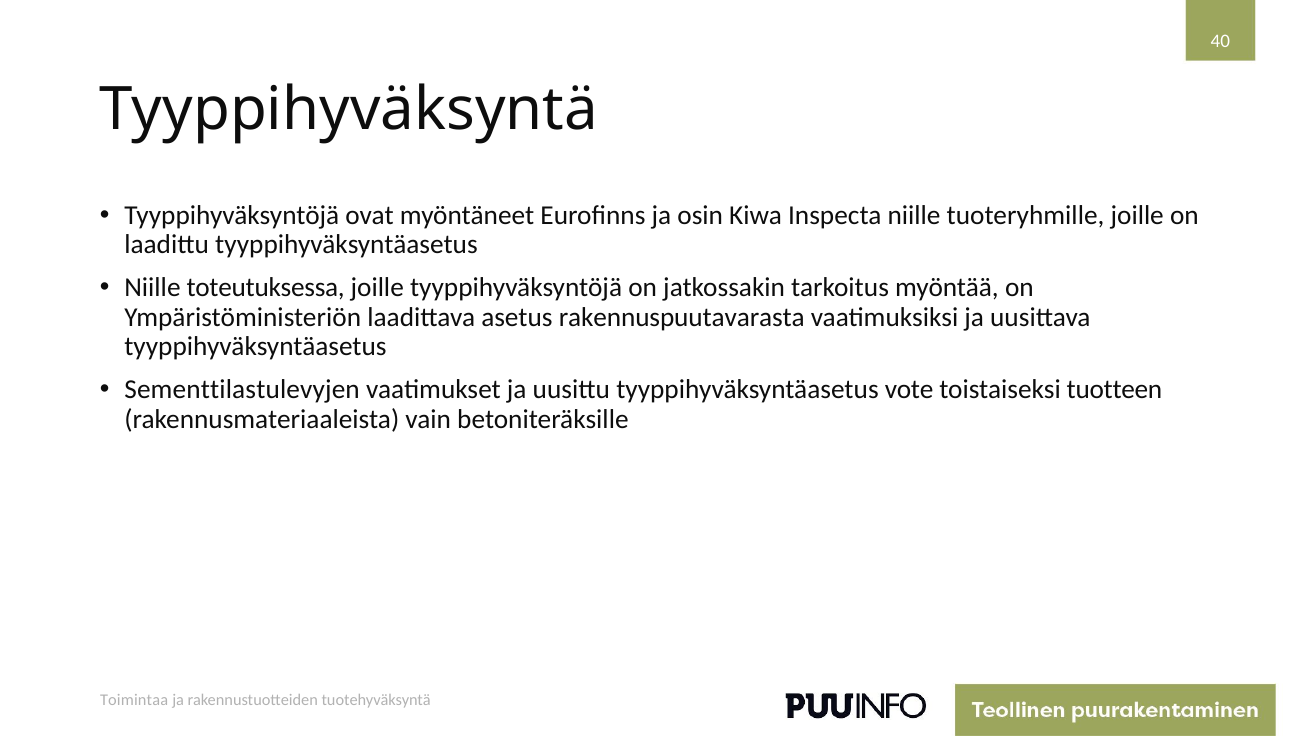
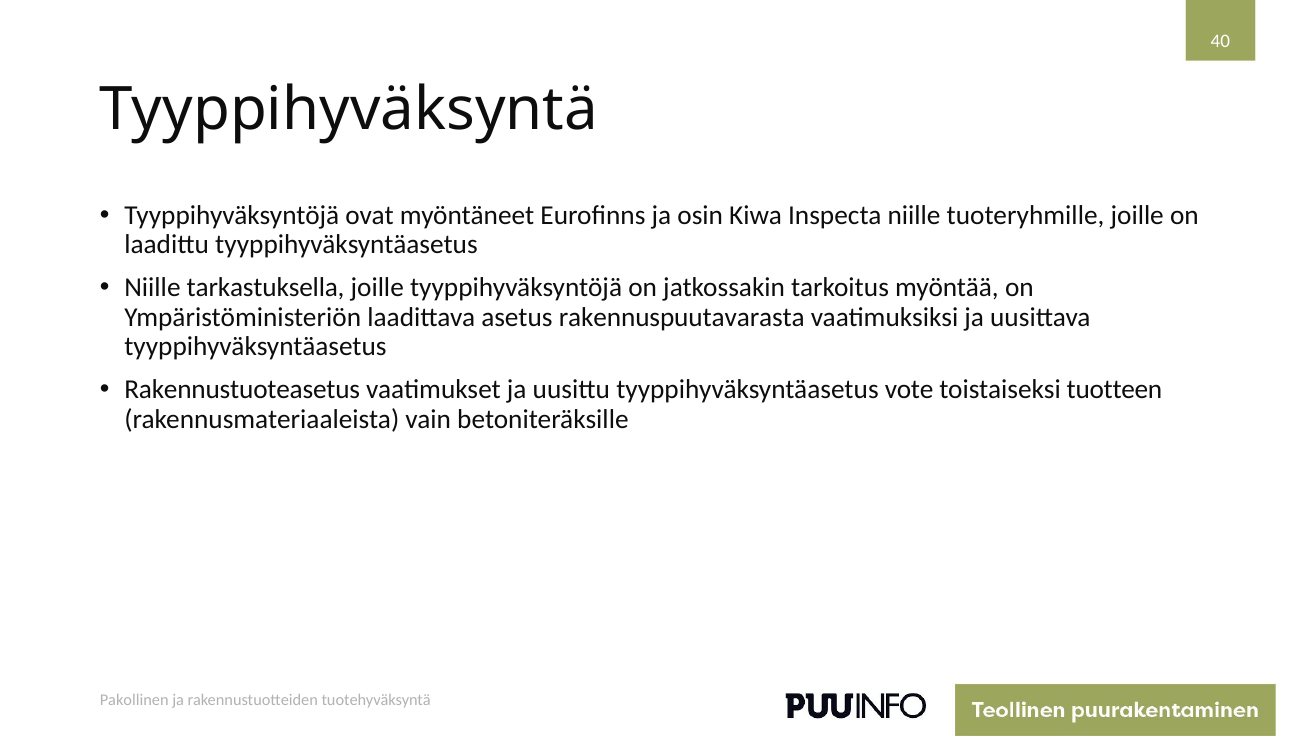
toteutuksessa: toteutuksessa -> tarkastuksella (266, 288)
Sementtilastulevyjen: Sementtilastulevyjen -> Rakennustuoteasetus (242, 390)
Toimintaa: Toimintaa -> Pakollinen (134, 701)
